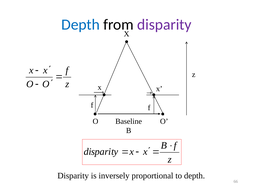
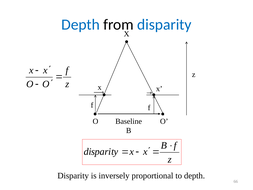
disparity colour: purple -> blue (164, 24)
